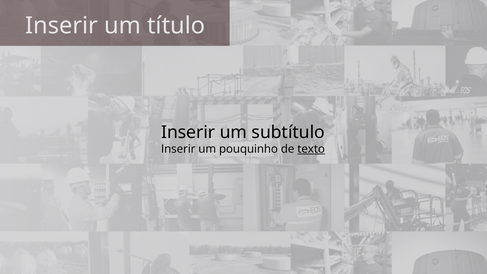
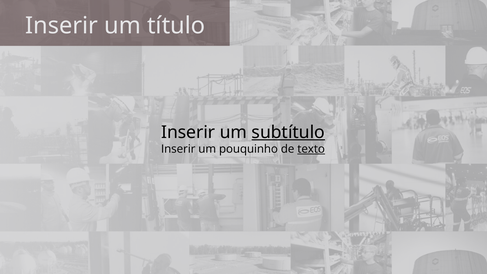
subtítulo underline: none -> present (288, 132)
